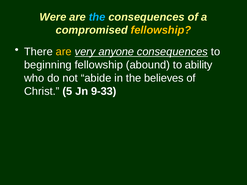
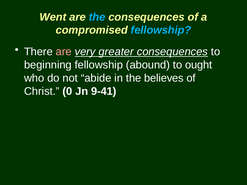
Were: Were -> Went (53, 17)
fellowship colour: yellow -> light blue (161, 30)
are colour: yellow -> pink (64, 52)
anyone: anyone -> greater (116, 52)
ability: ability -> ought (199, 65)
5: 5 -> 0 (67, 91)
9-33: 9-33 -> 9-41 (104, 91)
